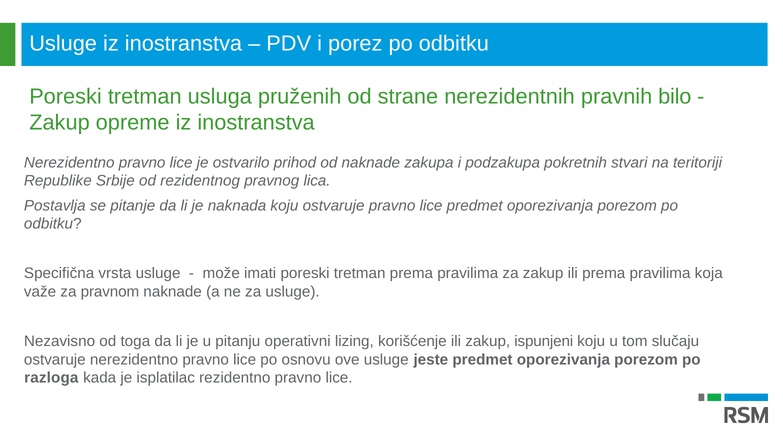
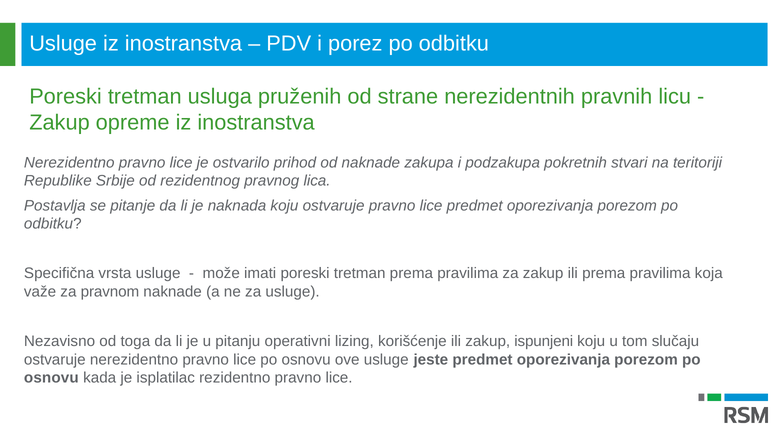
bilo: bilo -> licu (675, 97)
razloga: razloga -> osnovu (51, 378)
